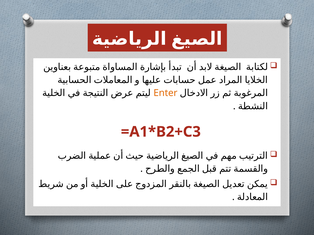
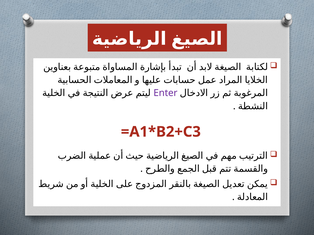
Enter colour: orange -> purple (165, 93)
